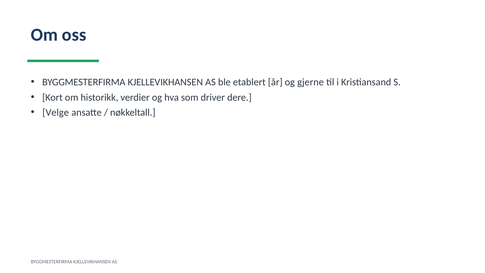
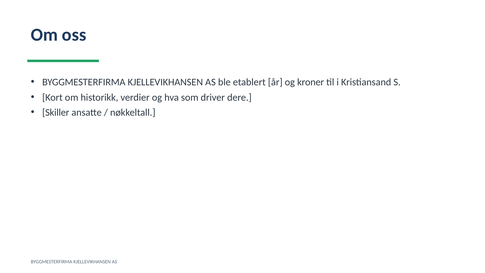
gjerne: gjerne -> kroner (311, 82)
Velge: Velge -> Skiller (56, 112)
